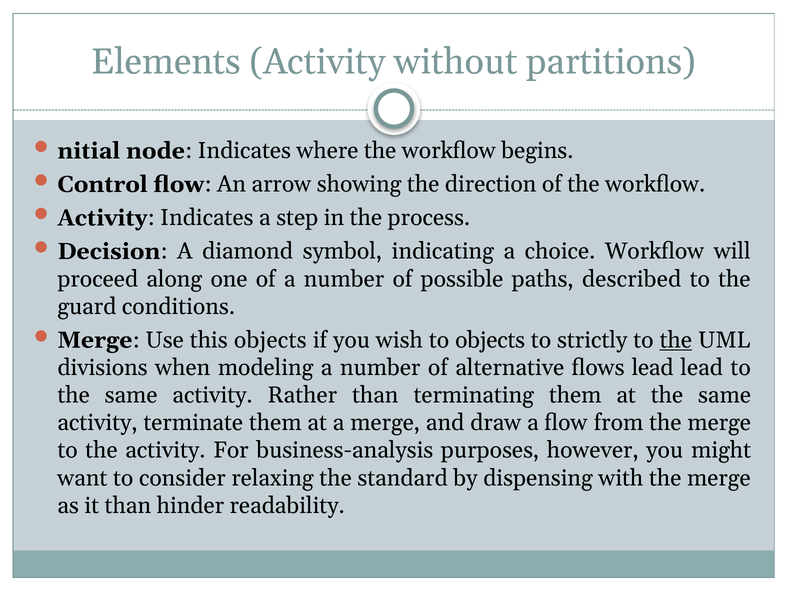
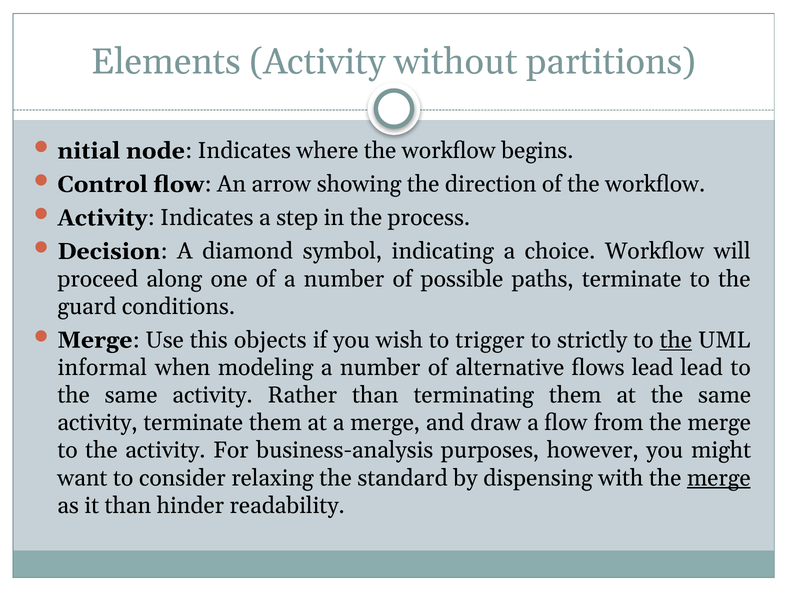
paths described: described -> terminate (632, 279)
to objects: objects -> trigger (490, 340)
divisions: divisions -> informal (102, 368)
merge underline: none -> present (719, 478)
